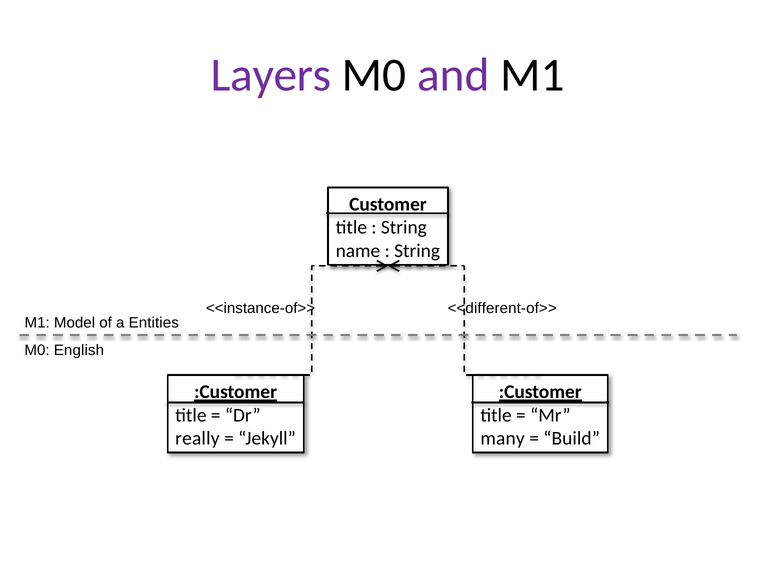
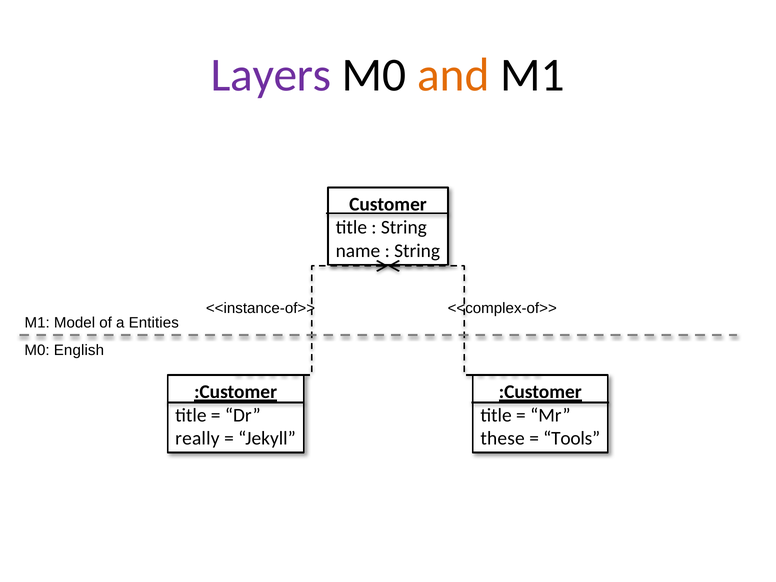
and colour: purple -> orange (453, 75)
<<different-of>>: <<different-of>> -> <<complex-of>> (502, 308)
many: many -> these (503, 438)
Build: Build -> Tools (572, 438)
